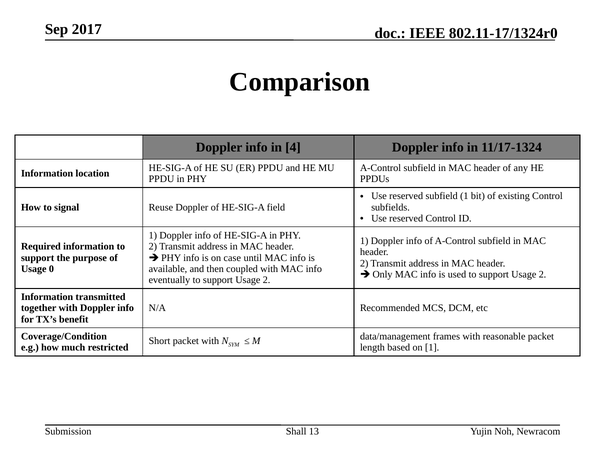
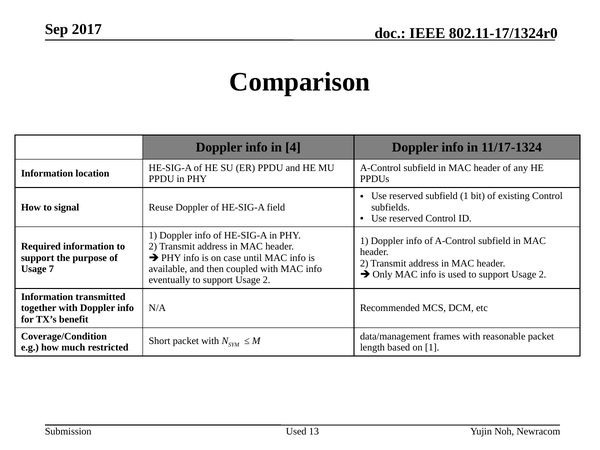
0: 0 -> 7 (51, 269)
Shall: Shall -> Used (296, 432)
